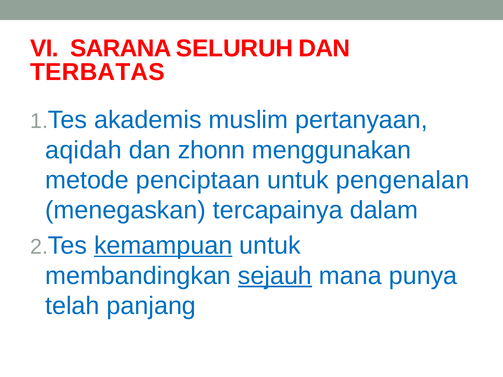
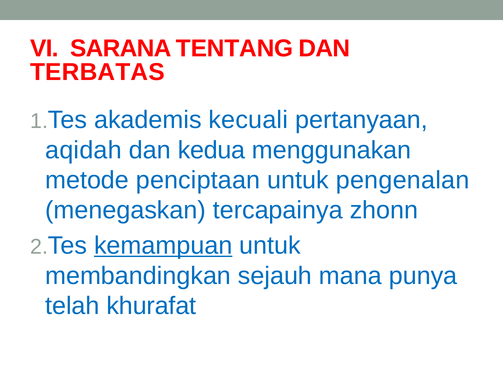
SELURUH: SELURUH -> TENTANG (235, 49)
muslim: muslim -> kecuali (248, 120)
zhonn: zhonn -> kedua (212, 150)
dalam: dalam -> zhonn (384, 211)
sejauh underline: present -> none (275, 276)
panjang: panjang -> khurafat (151, 306)
